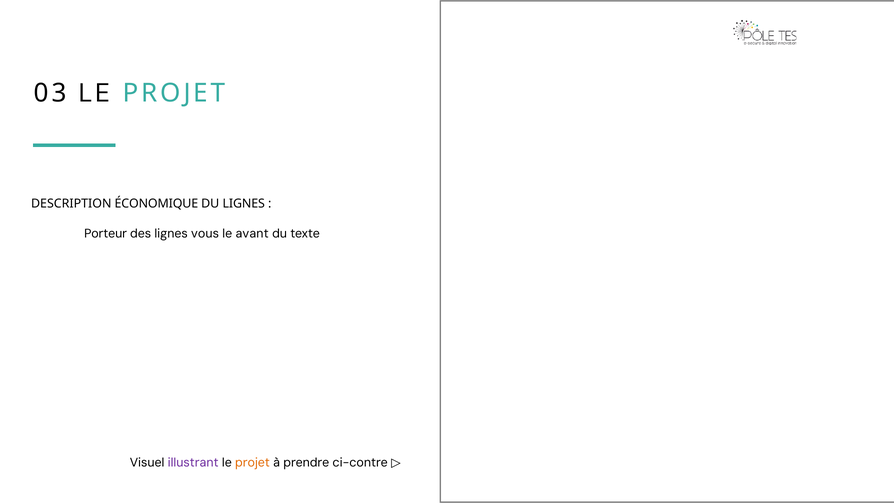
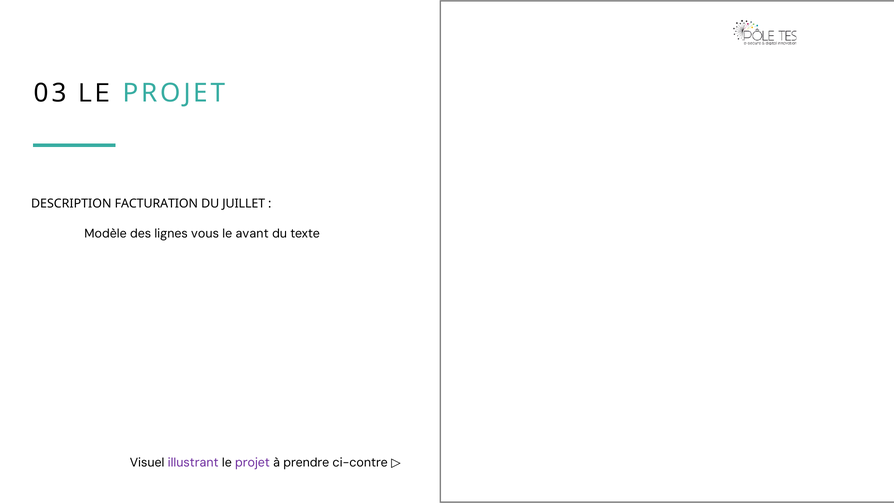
ÉCONOMIQUE: ÉCONOMIQUE -> FACTURATION (156, 204)
DU LIGNES: LIGNES -> JUILLET (244, 204)
Porteur: Porteur -> Modèle (106, 233)
projet colour: orange -> purple (252, 463)
